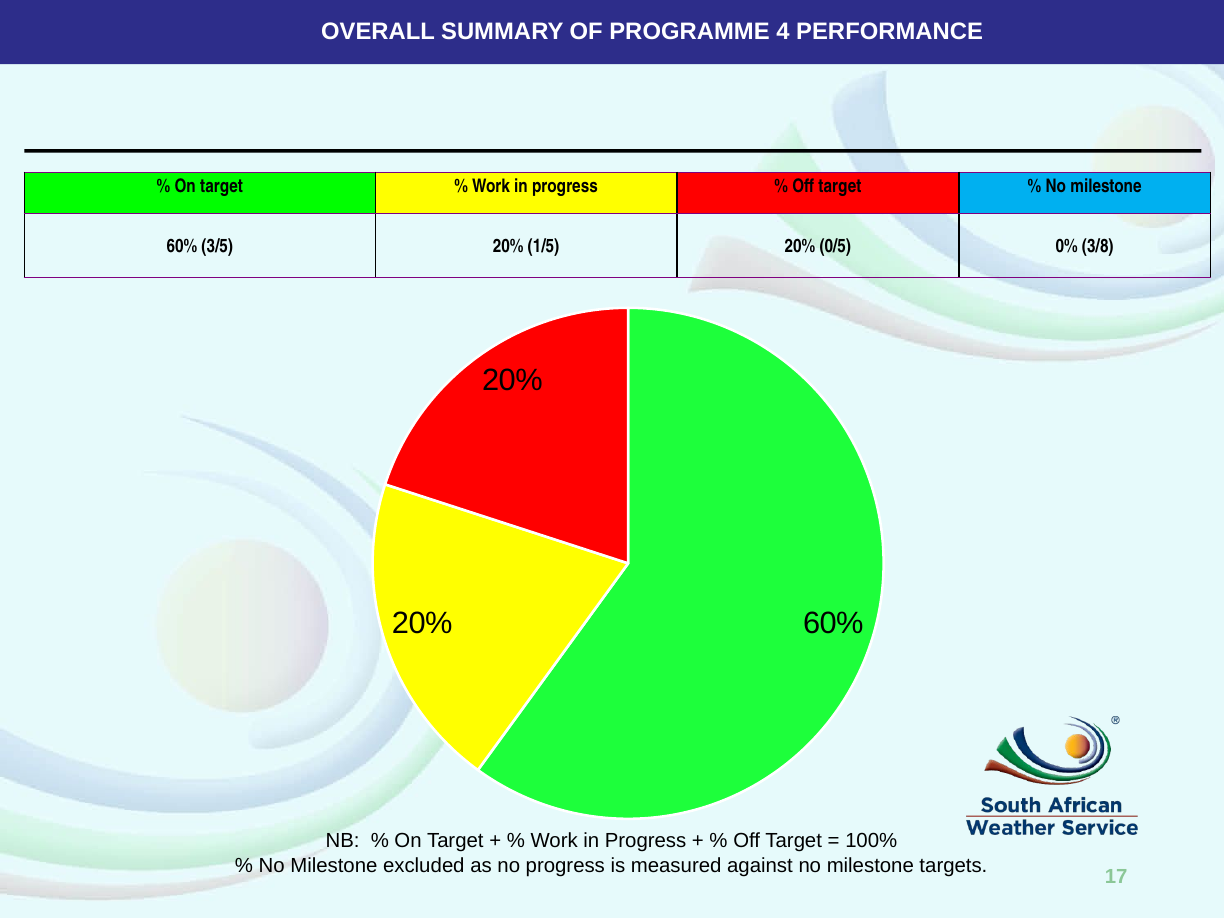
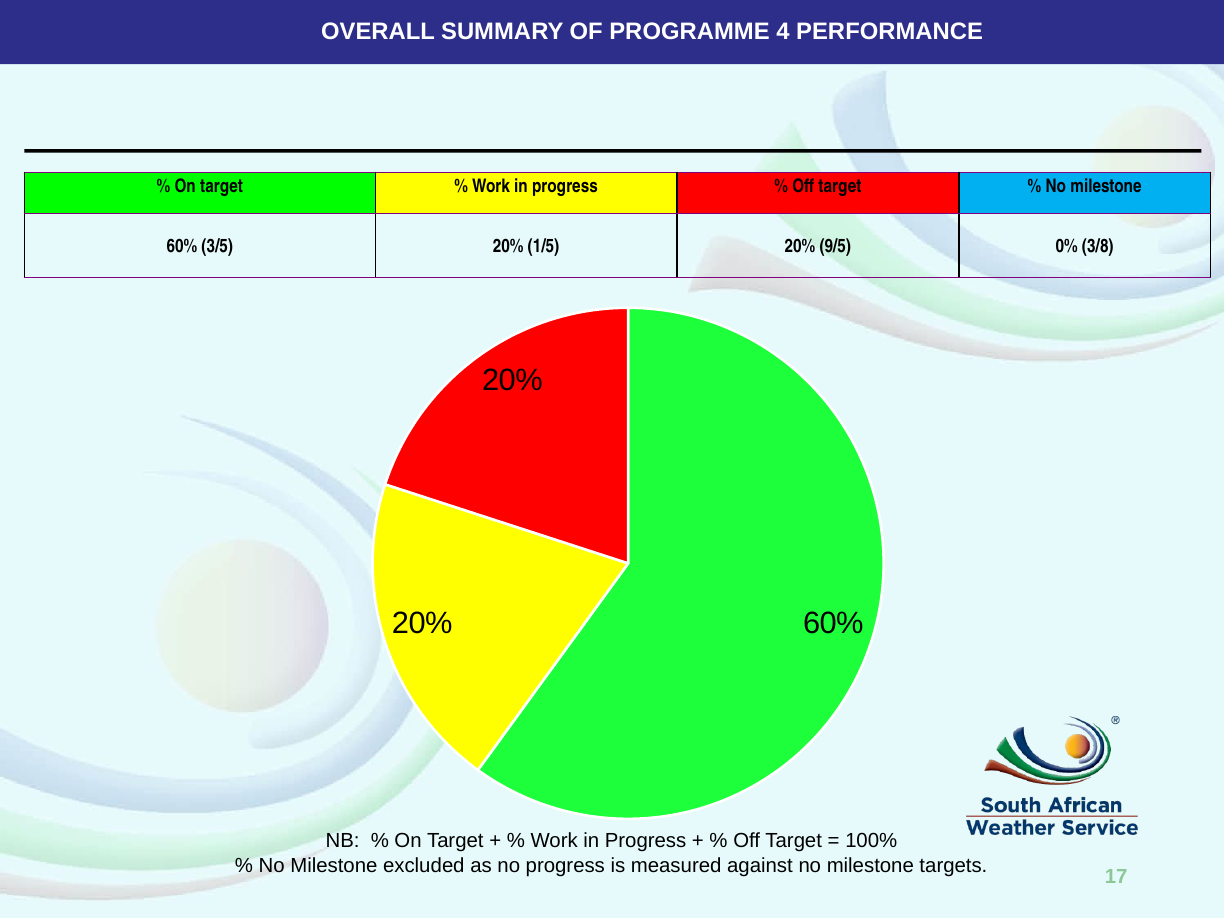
0/5: 0/5 -> 9/5 (835, 246)
